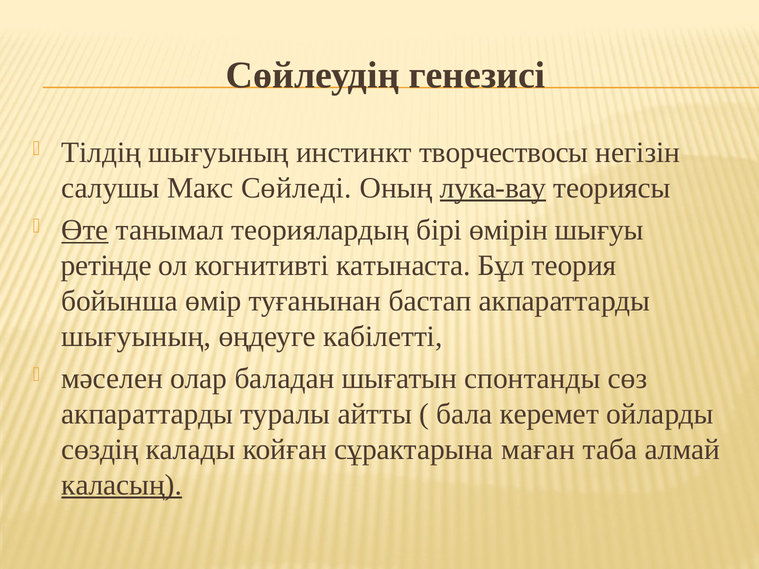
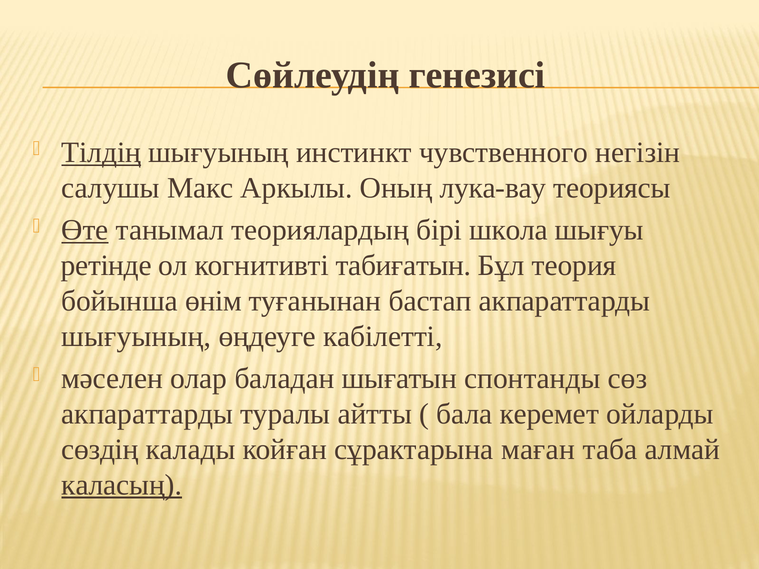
Тілдің underline: none -> present (101, 153)
творчествосы: творчествосы -> чувственного (504, 153)
Сөйледі: Сөйледі -> Аркылы (297, 188)
лука-вау underline: present -> none (493, 188)
өмірін: өмірін -> школа (509, 230)
катынаста: катынаста -> табиғатын (403, 266)
өмір: өмір -> өнім (213, 301)
